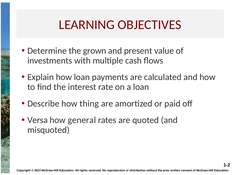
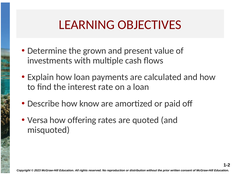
thing: thing -> know (89, 104)
general: general -> offering (82, 120)
